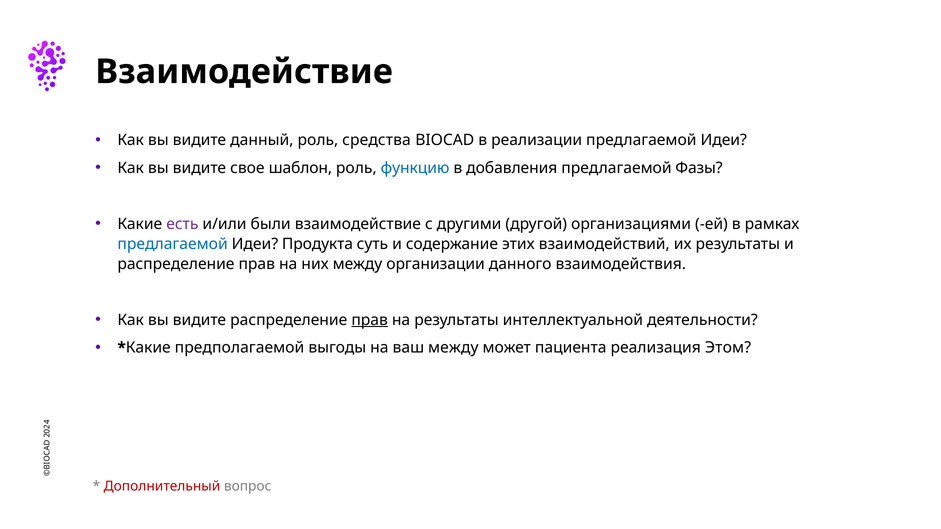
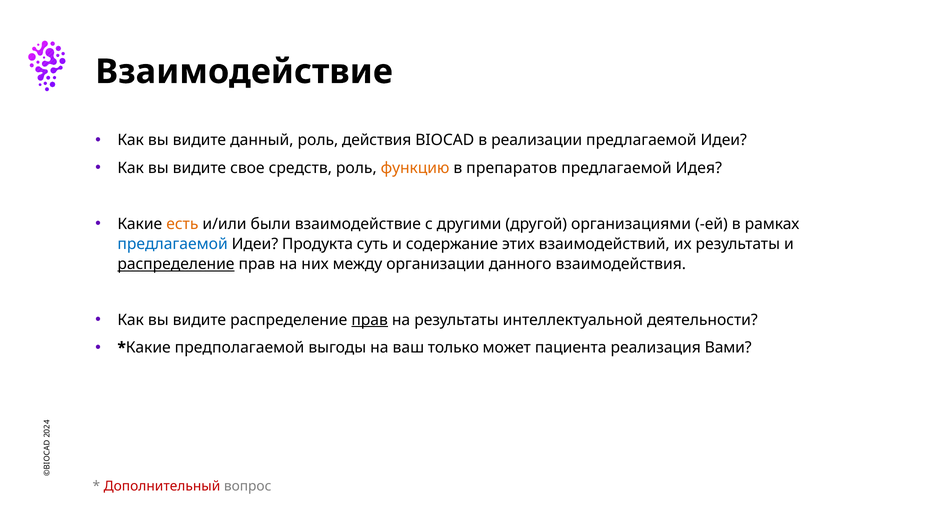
средства: средства -> действия (377, 140)
шаблон: шаблон -> средств (300, 168)
функцию colour: blue -> orange (415, 168)
добавления: добавления -> препаратов (512, 168)
Фазы: Фазы -> Идея (699, 168)
есть colour: purple -> orange (182, 224)
распределение underline: none -> present (176, 264)
ваш между: между -> только (453, 348)
Этом: Этом -> Вами (728, 348)
